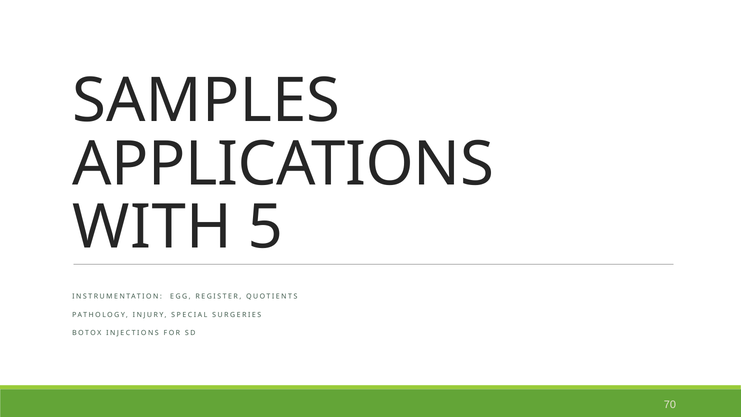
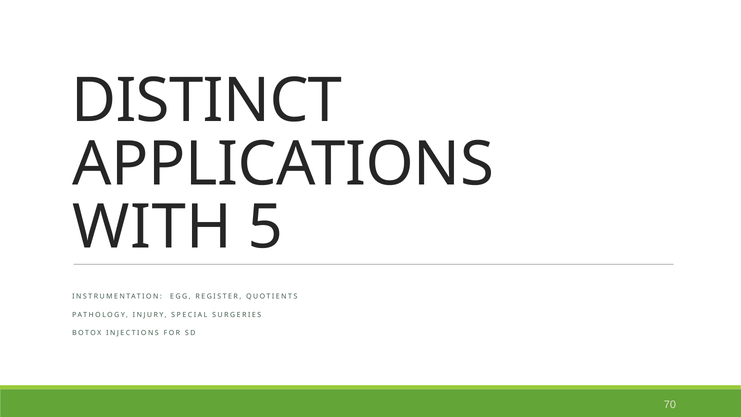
SAMPLES: SAMPLES -> DISTINCT (207, 101)
